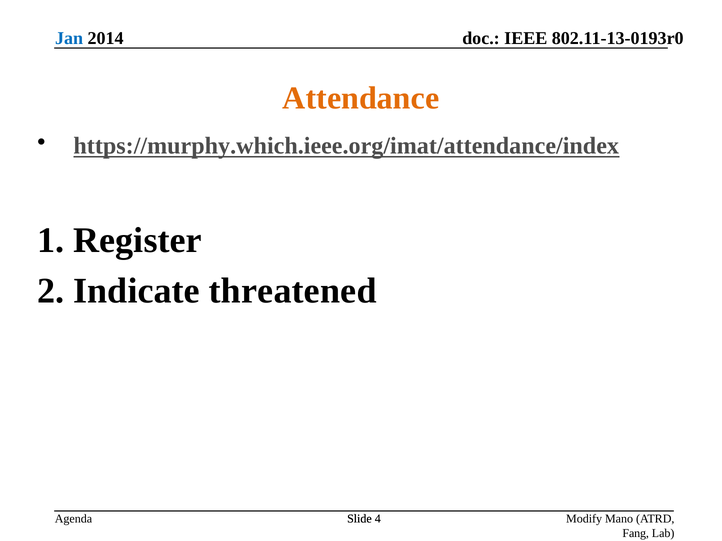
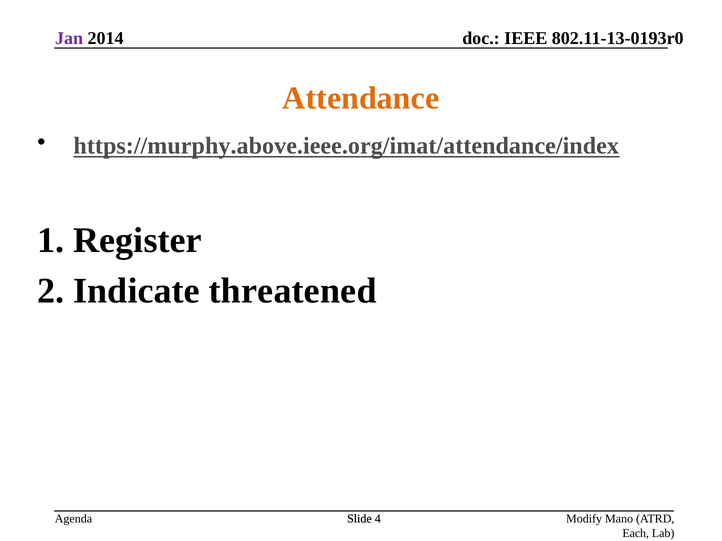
Jan colour: blue -> purple (69, 39)
https://murphy.which.ieee.org/imat/attendance/index: https://murphy.which.ieee.org/imat/attendance/index -> https://murphy.above.ieee.org/imat/attendance/index (346, 146)
Fang: Fang -> Each (636, 534)
